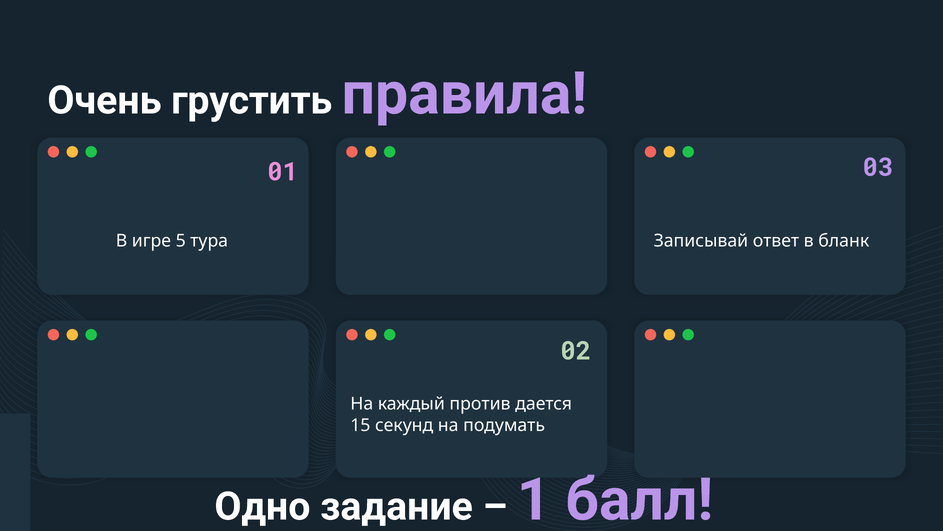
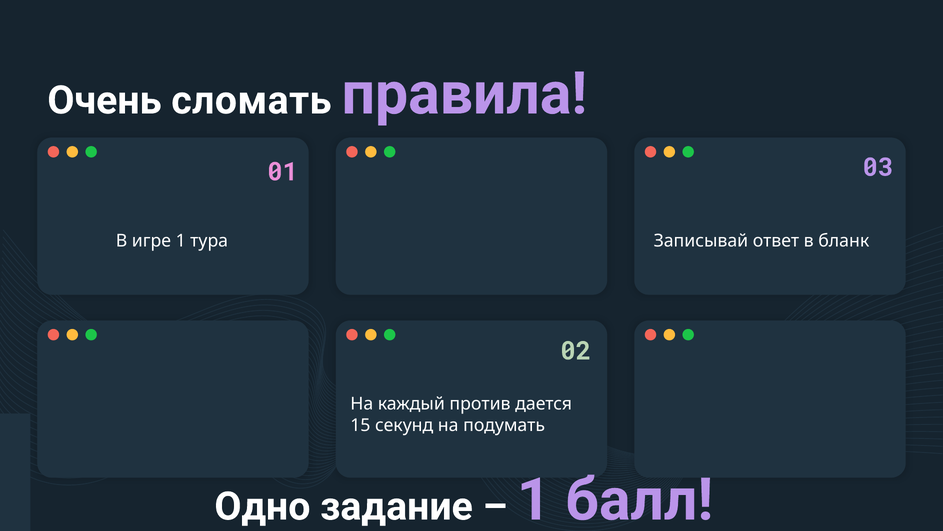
грустить: грустить -> сломать (251, 100)
игре 5: 5 -> 1 (181, 241)
